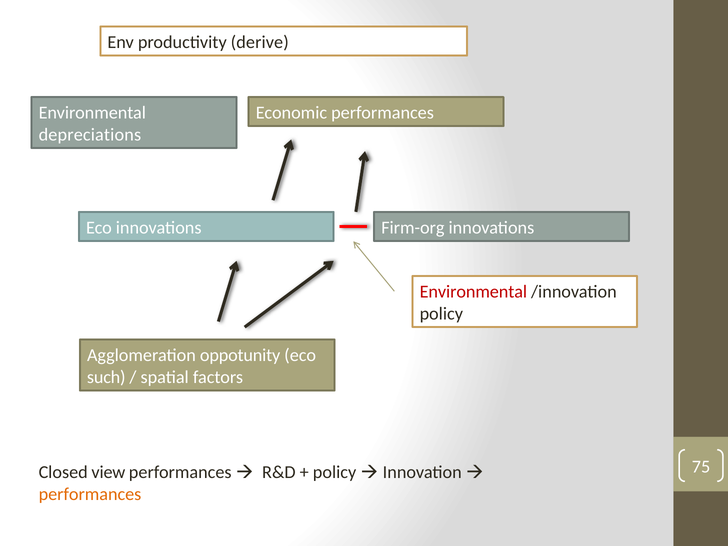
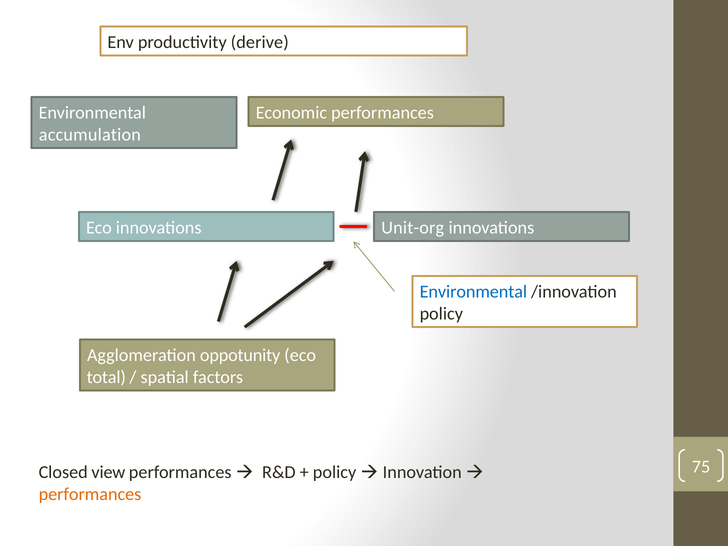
depreciations: depreciations -> accumulation (90, 135)
Firm-org: Firm-org -> Unit-org (413, 228)
Environmental colour: red -> blue (473, 292)
such: such -> total (106, 377)
